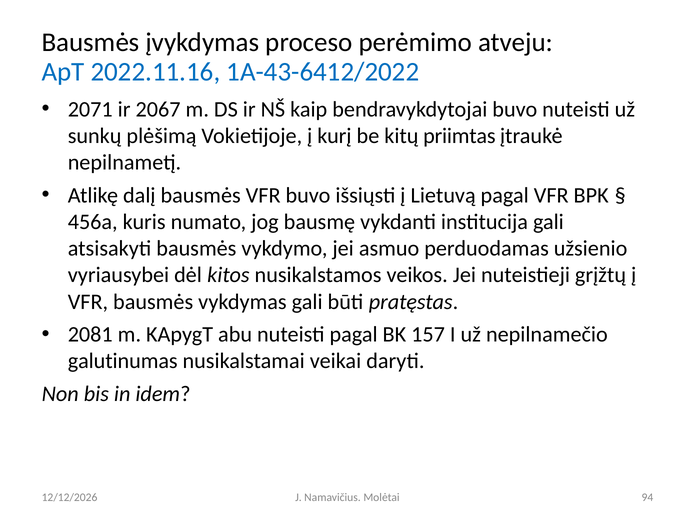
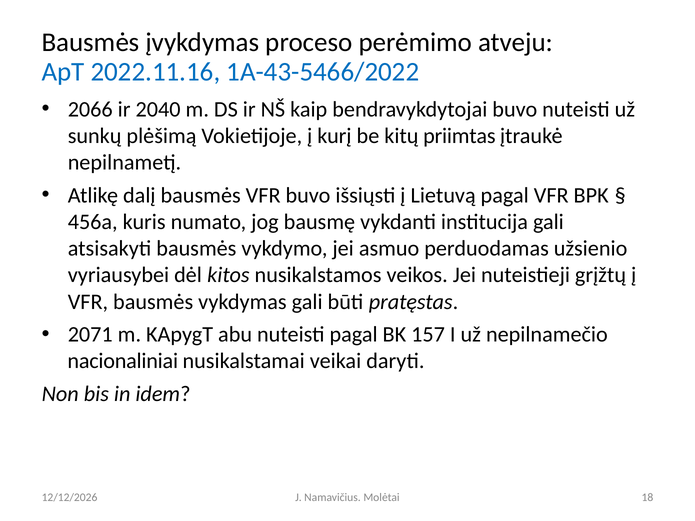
1A-43-6412/2022: 1A-43-6412/2022 -> 1A-43-5466/2022 (323, 72)
2071: 2071 -> 2066 (90, 109)
2067: 2067 -> 2040 (158, 109)
2081: 2081 -> 2071 (90, 335)
galutinumas: galutinumas -> nacionaliniai (123, 361)
94: 94 -> 18 (647, 498)
